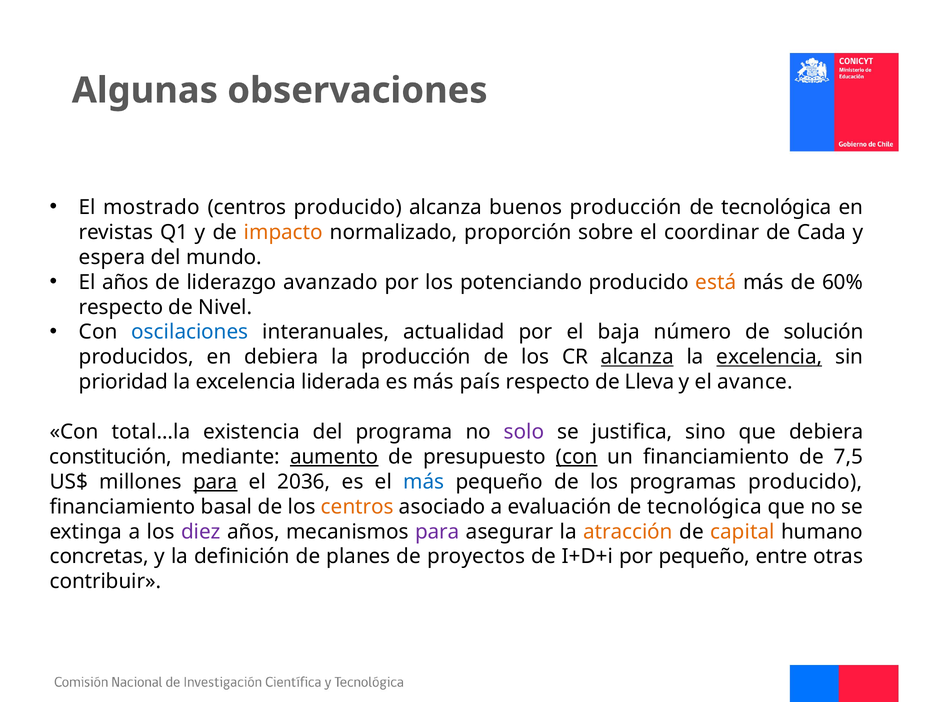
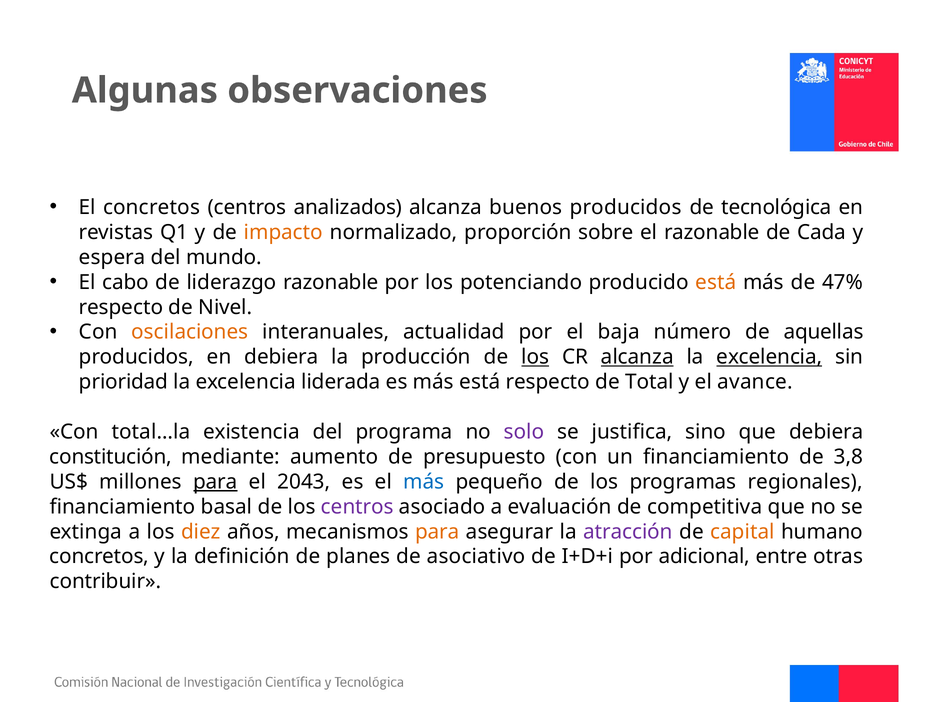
El mostrado: mostrado -> concretos (152, 207)
centros producido: producido -> analizados (348, 207)
buenos producción: producción -> producidos (626, 207)
el coordinar: coordinar -> razonable (712, 232)
El años: años -> cabo (126, 282)
liderazgo avanzado: avanzado -> razonable (331, 282)
60%: 60% -> 47% (843, 282)
oscilaciones colour: blue -> orange (190, 332)
solución: solución -> aquellas (824, 332)
los underline: none -> present (535, 357)
más país: país -> está (480, 382)
Lleva: Lleva -> Total (649, 382)
aumento underline: present -> none (334, 457)
con underline: present -> none (577, 457)
7,5: 7,5 -> 3,8 (849, 457)
2036: 2036 -> 2043 (304, 482)
programas producido: producido -> regionales (805, 482)
centros colour: orange -> purple (357, 507)
evaluación de tecnológica: tecnológica -> competitiva (705, 507)
diez colour: purple -> orange (201, 532)
para colour: purple -> orange (437, 532)
atracción colour: orange -> purple (628, 532)
concretas: concretas -> concretos (99, 557)
proyectos: proyectos -> asociativo (476, 557)
por pequeño: pequeño -> adicional (704, 557)
